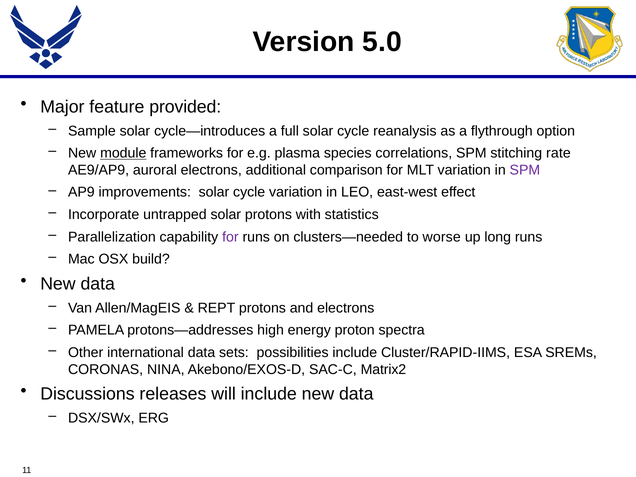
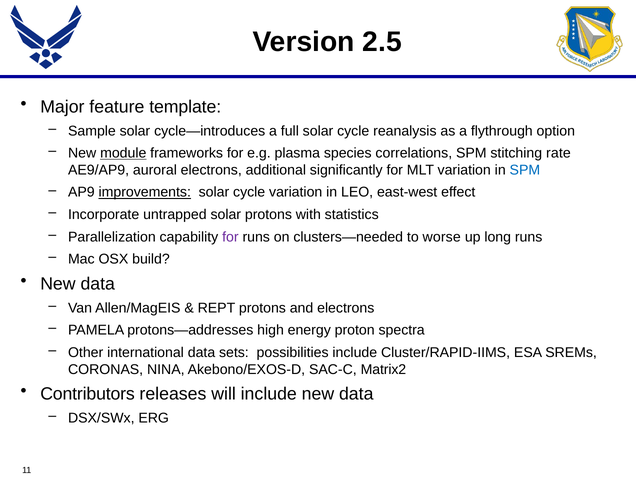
5.0: 5.0 -> 2.5 (382, 42)
provided: provided -> template (185, 107)
comparison: comparison -> significantly (346, 170)
SPM colour: purple -> blue (525, 170)
improvements underline: none -> present (145, 192)
Discussions: Discussions -> Contributors (88, 394)
